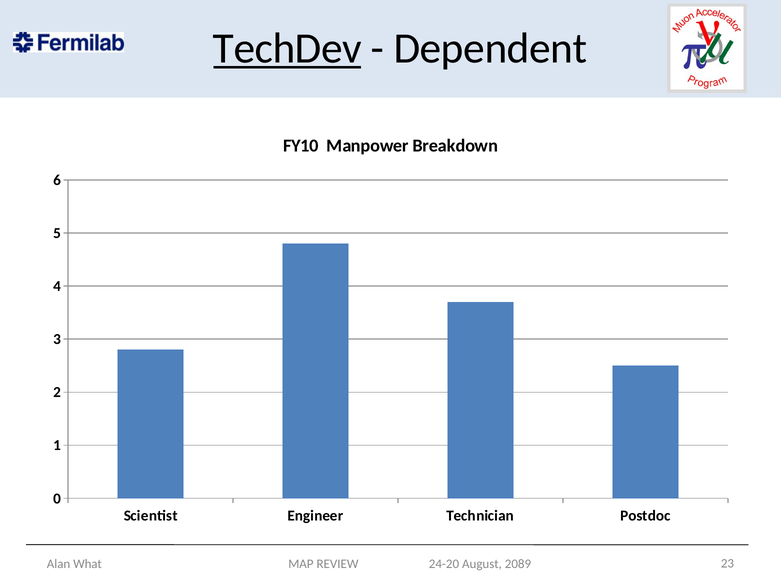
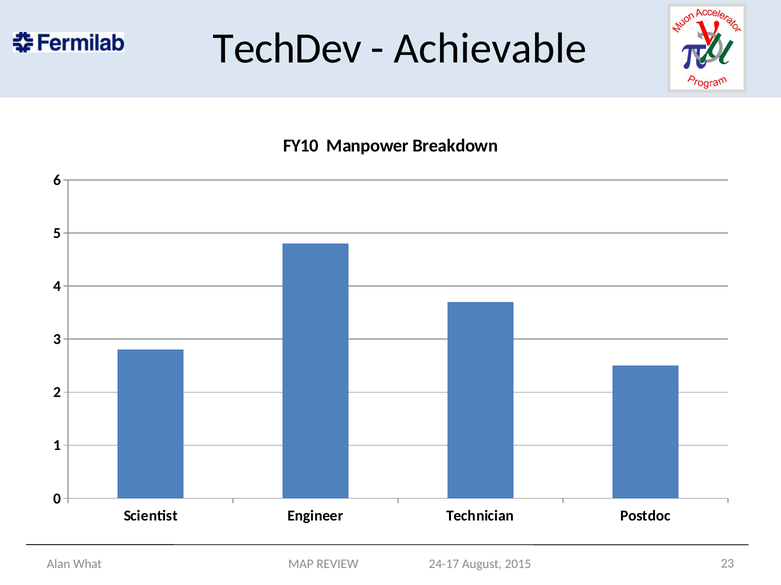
TechDev underline: present -> none (287, 49)
Dependent: Dependent -> Achievable (490, 49)
24-20: 24-20 -> 24-17 (444, 565)
2089: 2089 -> 2015 (518, 565)
